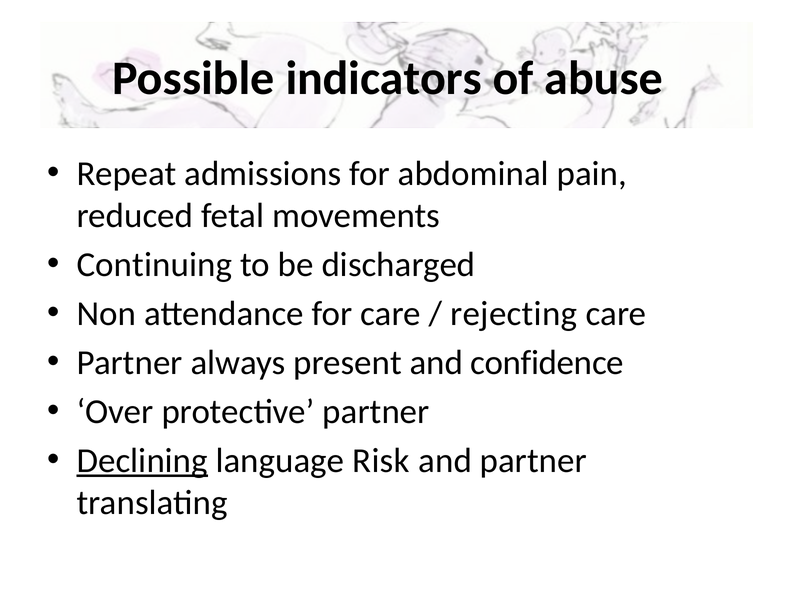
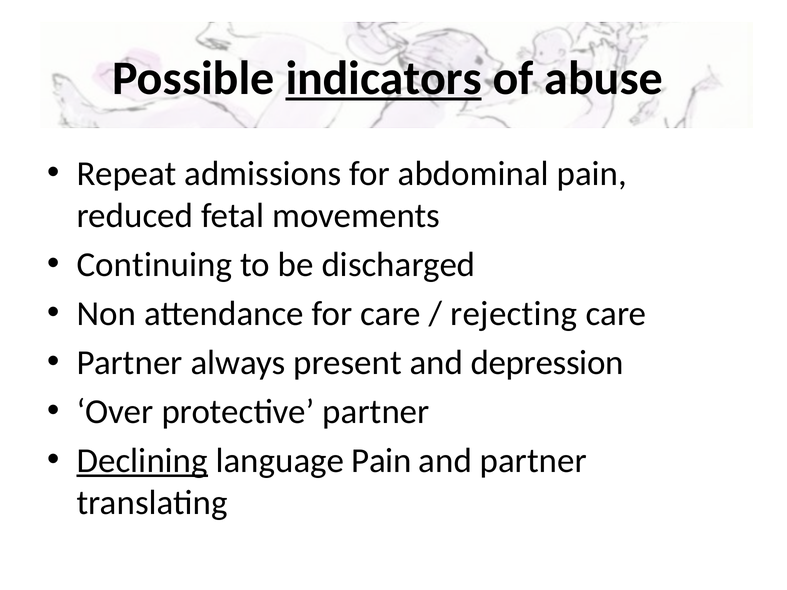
indicators underline: none -> present (384, 78)
confidence: confidence -> depression (547, 363)
language Risk: Risk -> Pain (381, 461)
